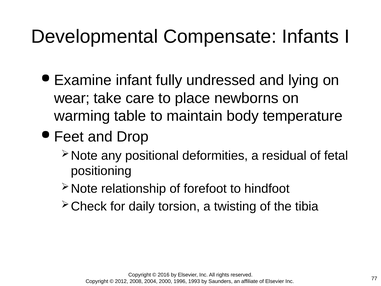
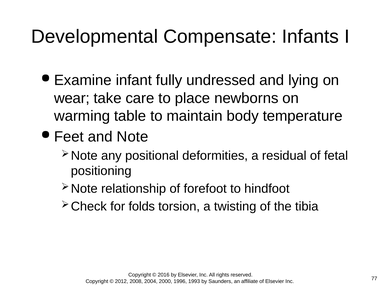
Drop: Drop -> Note (133, 137)
daily: daily -> folds (142, 206)
